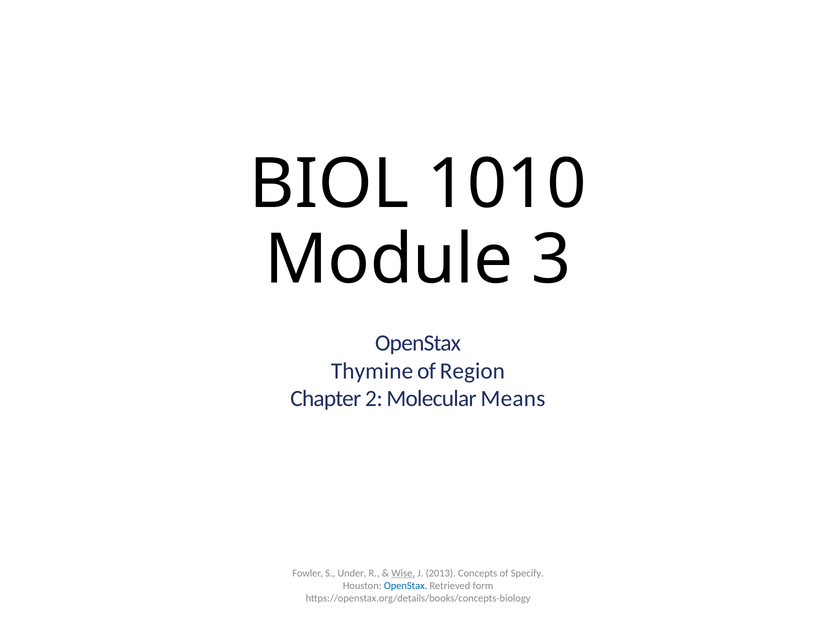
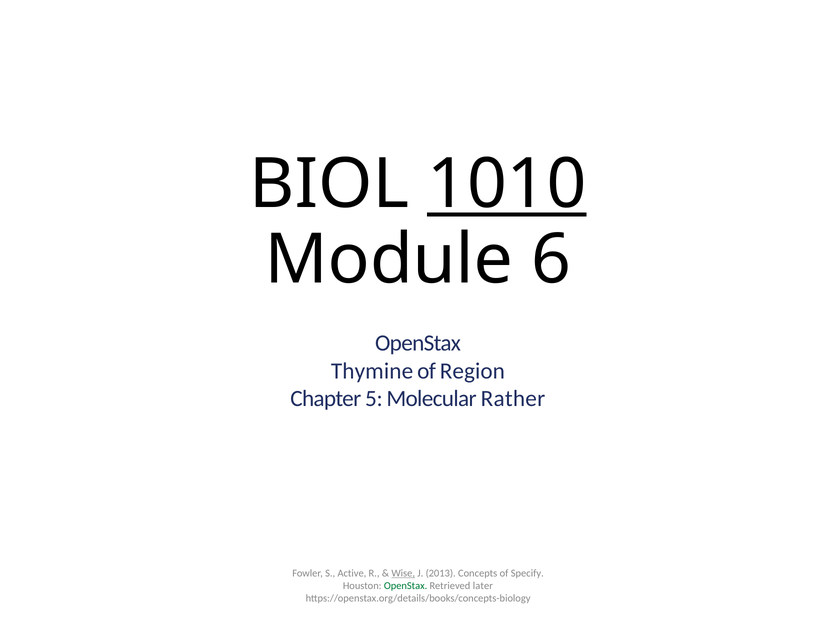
1010 underline: none -> present (507, 184)
3: 3 -> 6 (551, 260)
2: 2 -> 5 (374, 399)
Means: Means -> Rather (513, 399)
Under: Under -> Active (352, 573)
OpenStax colour: blue -> green (406, 586)
form: form -> later (483, 586)
